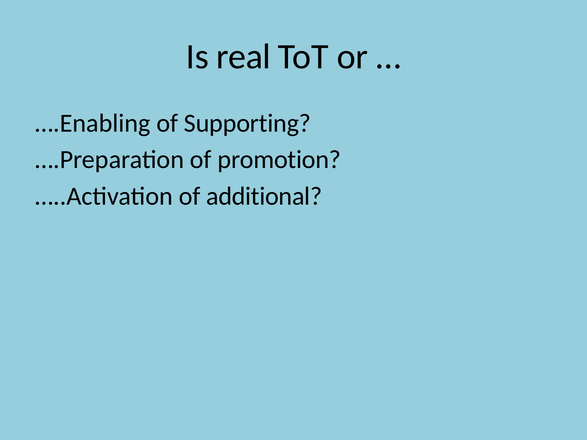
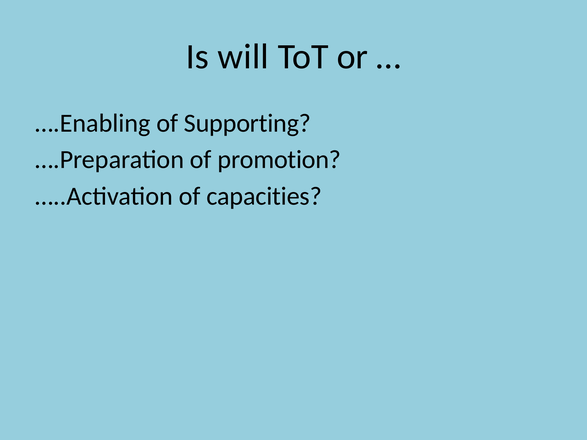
real: real -> will (243, 57)
additional: additional -> capacities (264, 196)
